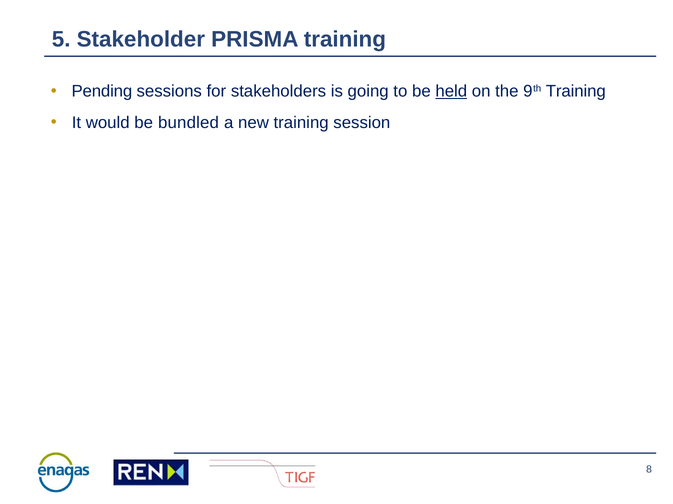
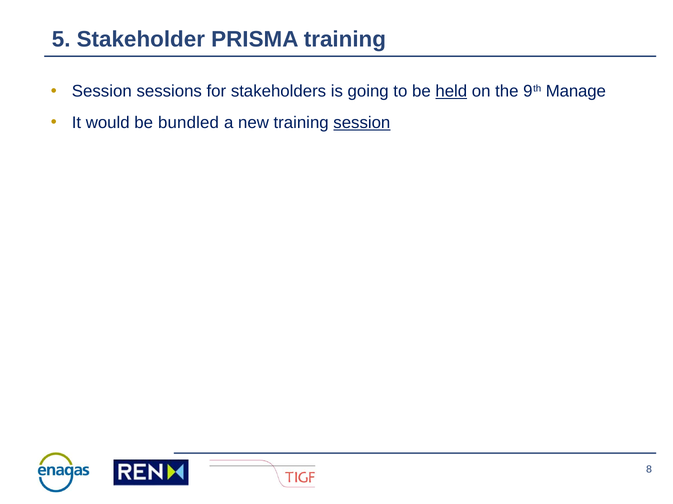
Pending: Pending -> Session (102, 92)
9th Training: Training -> Manage (576, 92)
session underline: none -> present (362, 123)
